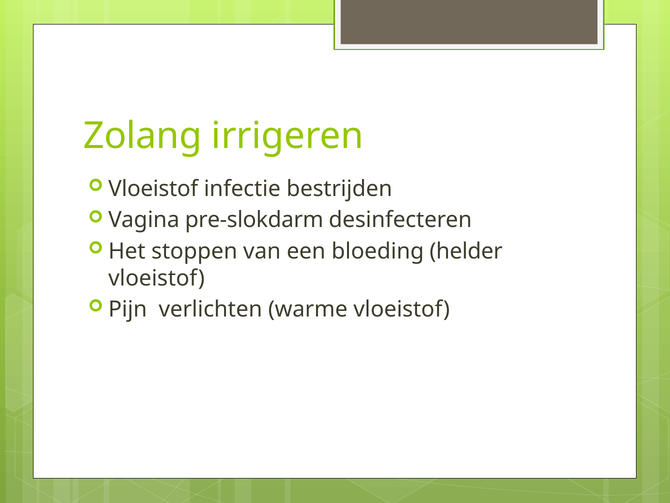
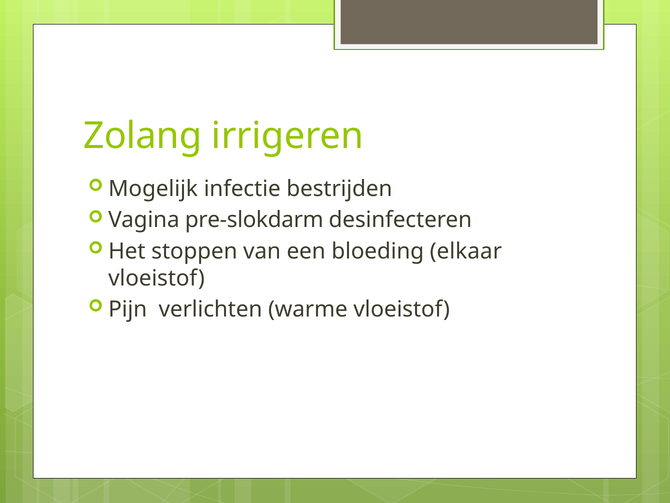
Vloeistof: Vloeistof -> Mogelijk (153, 189)
helder: helder -> elkaar (466, 251)
